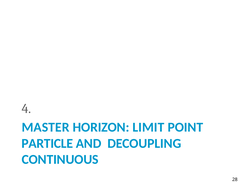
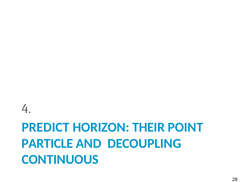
MASTER: MASTER -> PREDICT (46, 127)
LIMIT: LIMIT -> THEIR (149, 127)
